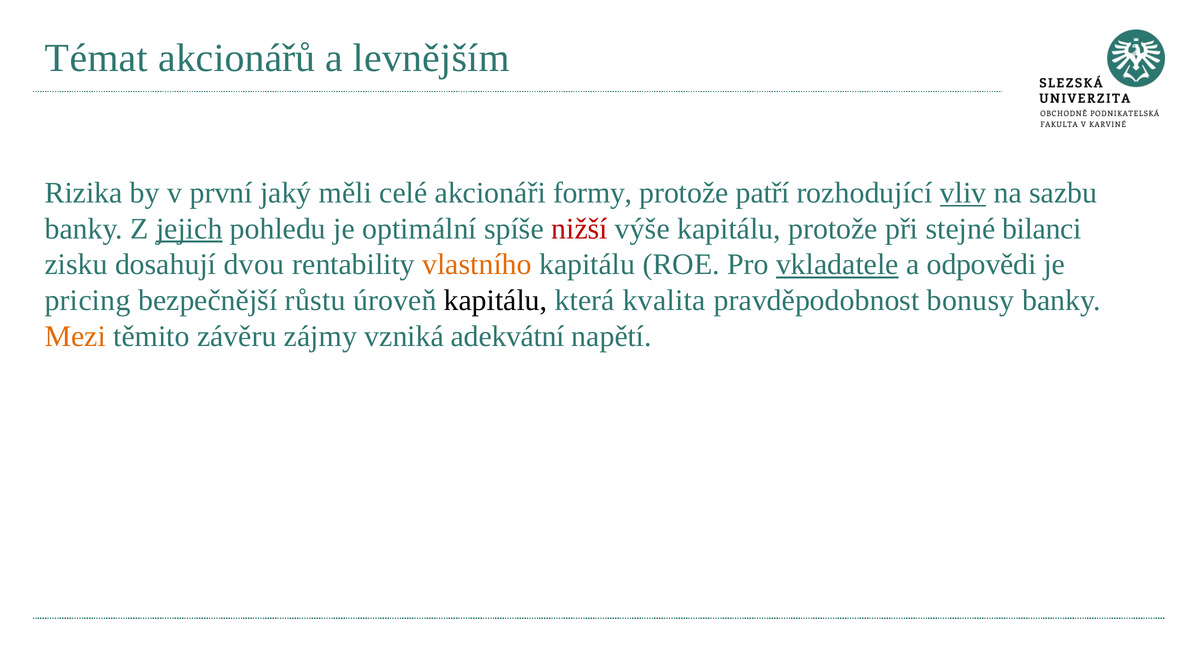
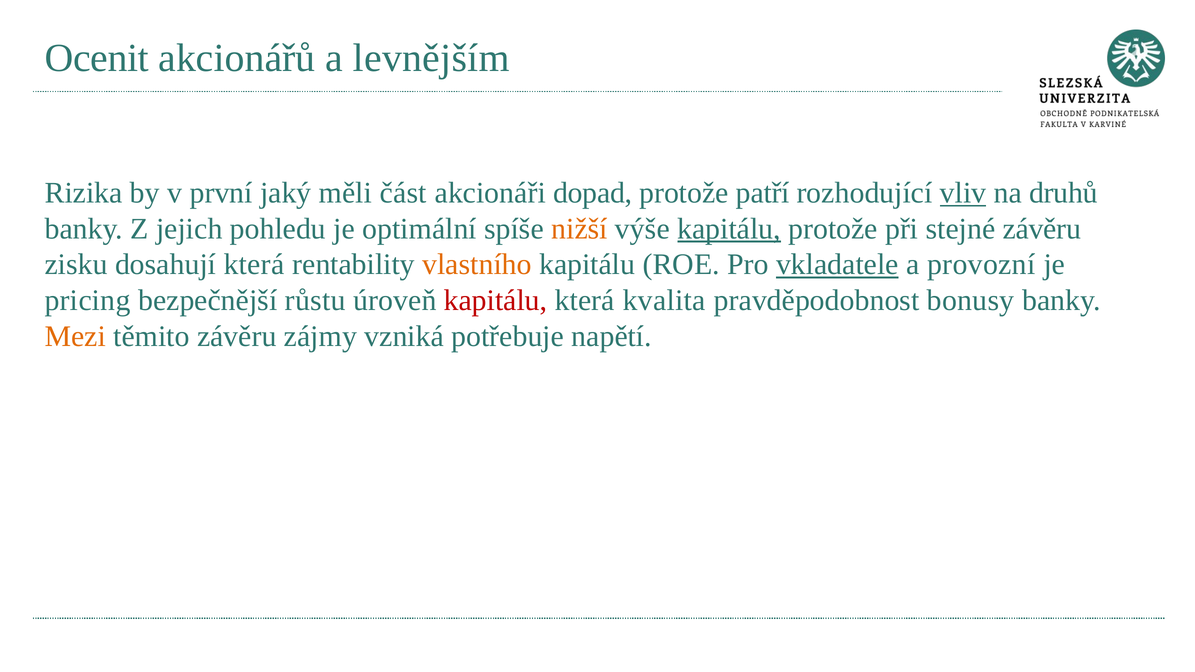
Témat: Témat -> Ocenit (97, 58)
celé: celé -> část (403, 193)
formy: formy -> dopad (593, 193)
sazbu: sazbu -> druhů (1063, 193)
jejich underline: present -> none (189, 229)
nižší colour: red -> orange (579, 229)
kapitálu underline: none -> present (729, 229)
stejné bilanci: bilanci -> závěru (1042, 229)
dosahují dvou: dvou -> která (254, 265)
odpovědi: odpovědi -> provozní (981, 265)
kapitálu colour: black -> red (496, 301)
adekvátní: adekvátní -> potřebuje (508, 336)
